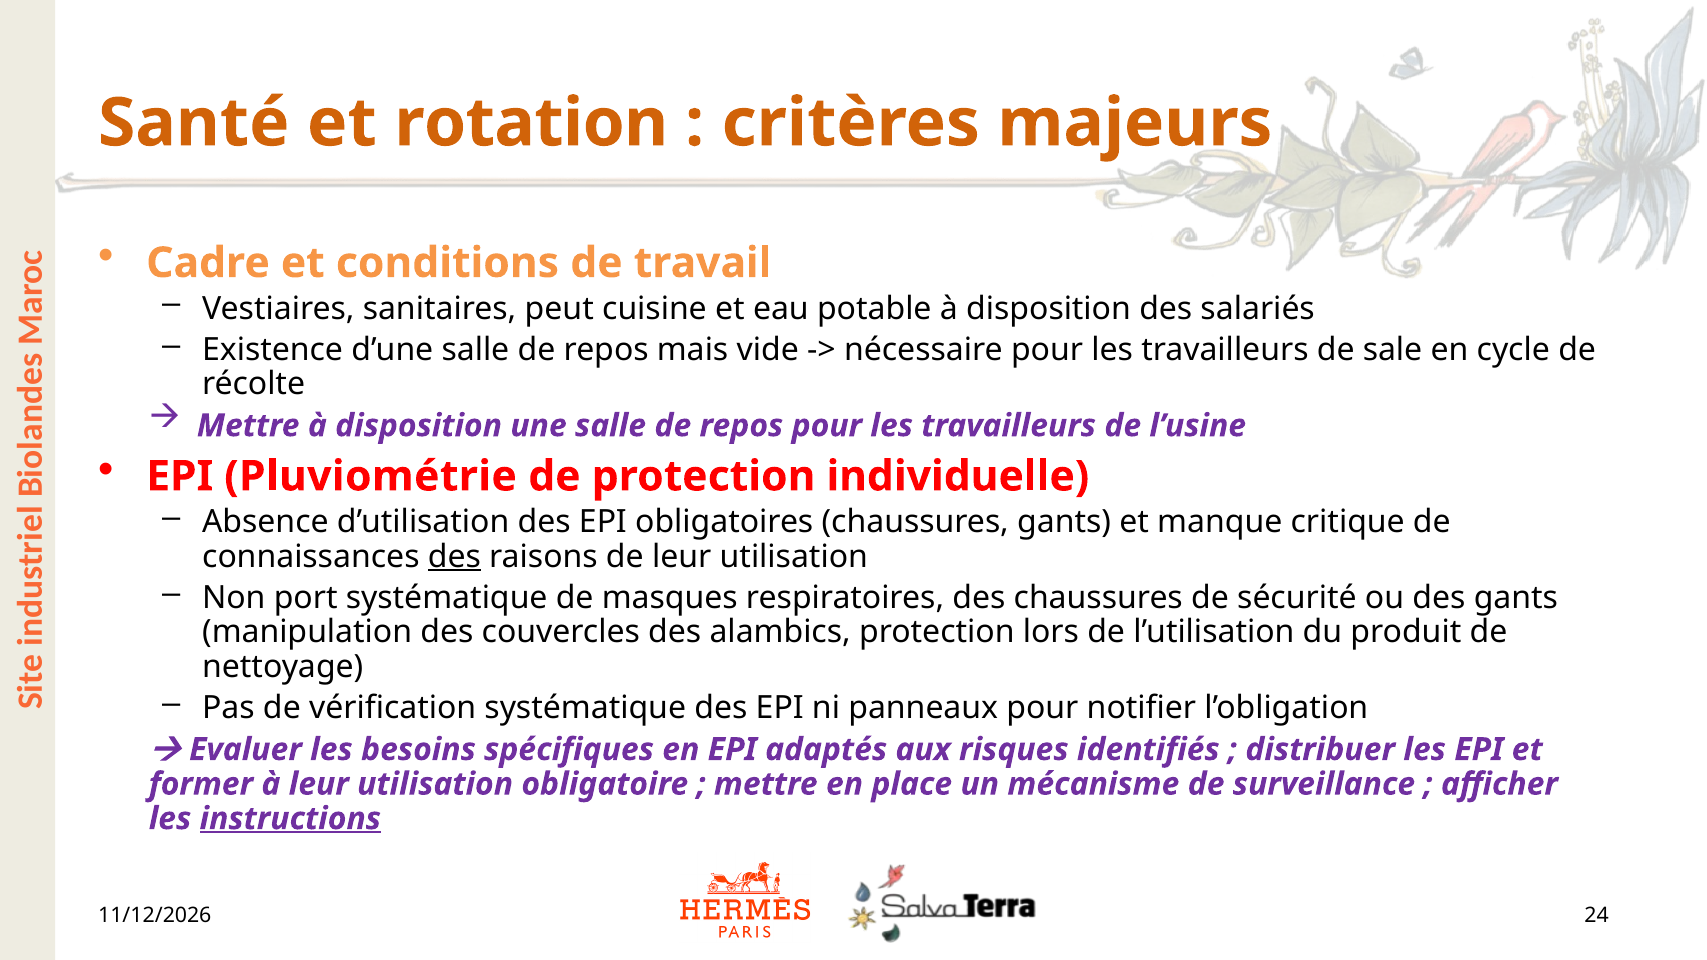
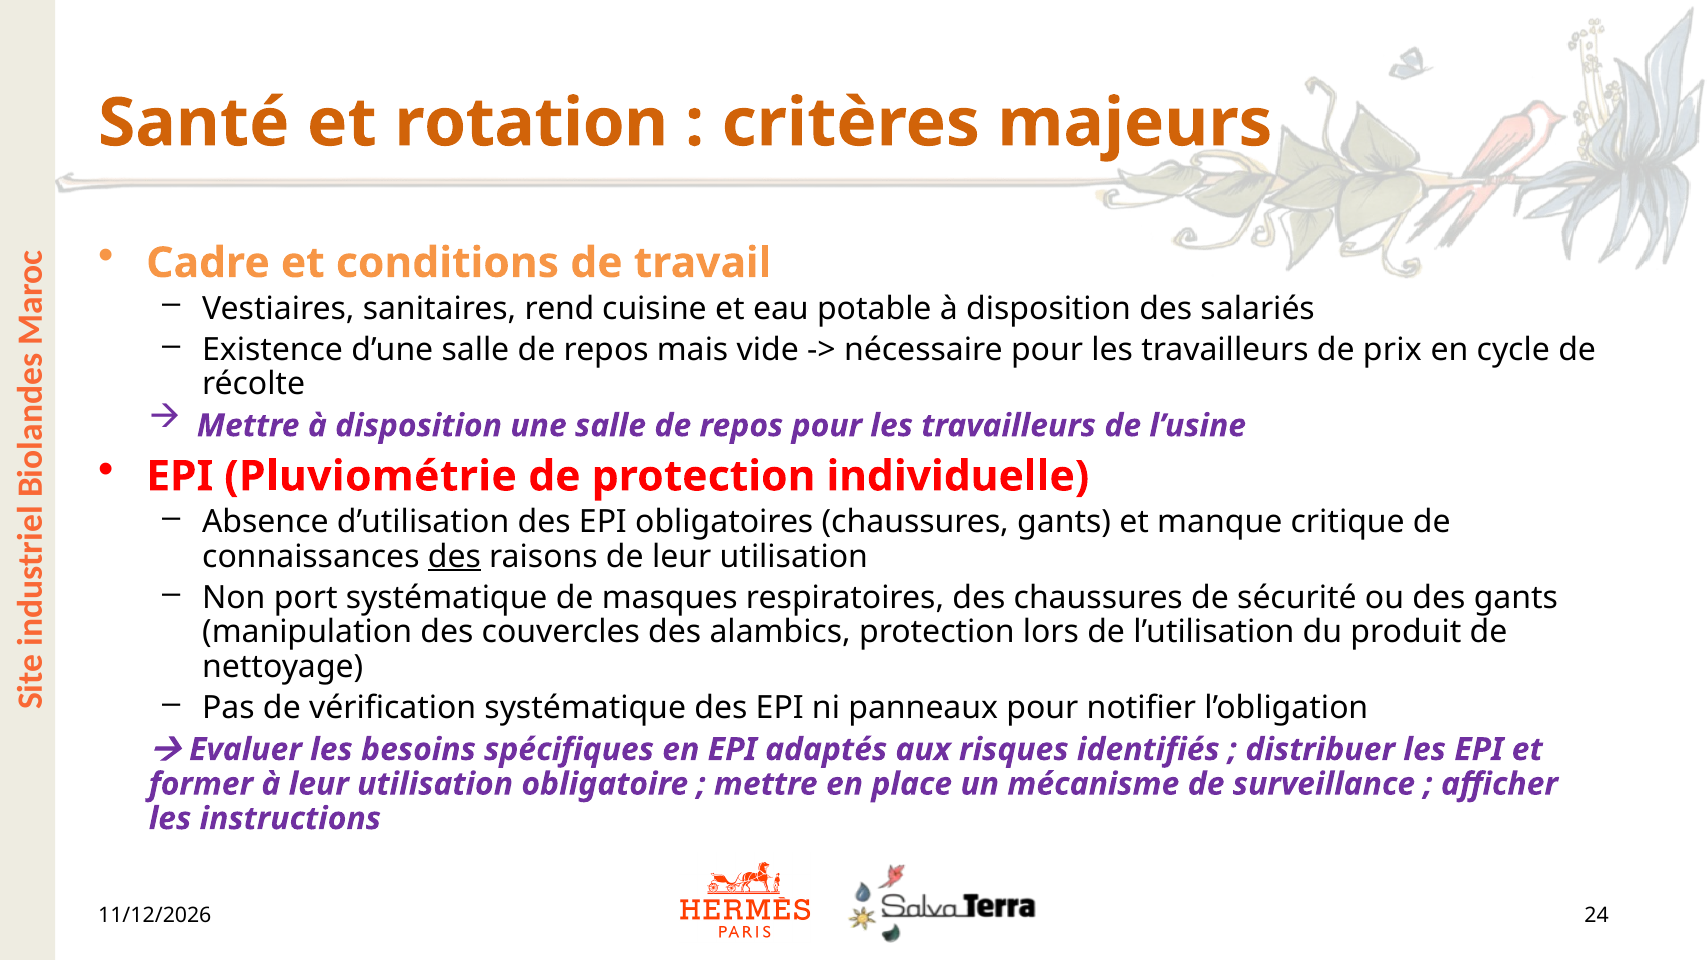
peut: peut -> rend (559, 309)
sale: sale -> prix (1392, 350)
instructions underline: present -> none (290, 819)
